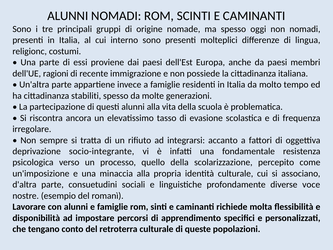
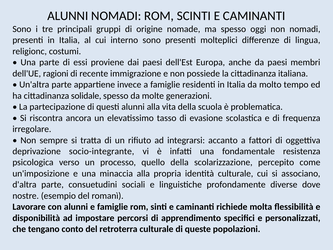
stabiliti: stabiliti -> solidale (86, 96)
voce: voce -> dove (311, 184)
